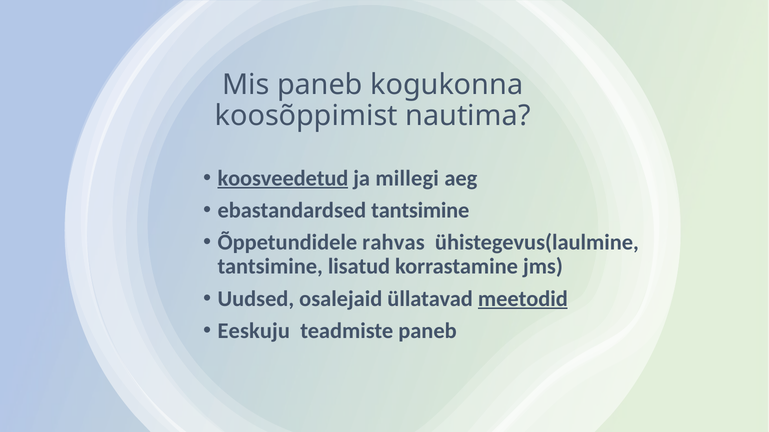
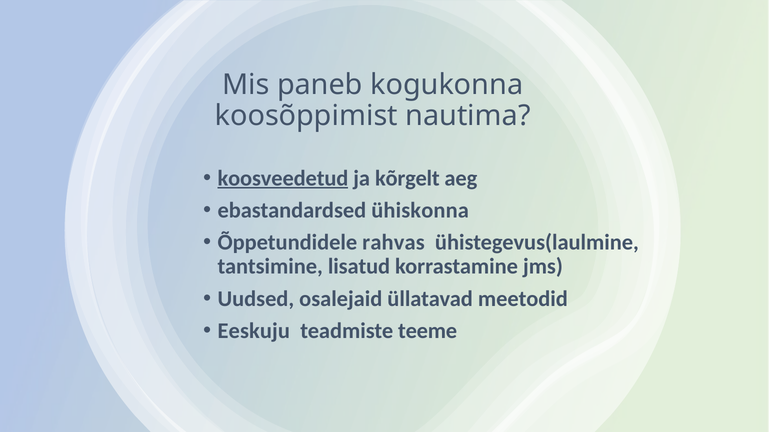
millegi: millegi -> kõrgelt (407, 178)
ebastandardsed tantsimine: tantsimine -> ühiskonna (420, 211)
meetodid underline: present -> none (523, 299)
teadmiste paneb: paneb -> teeme (428, 331)
